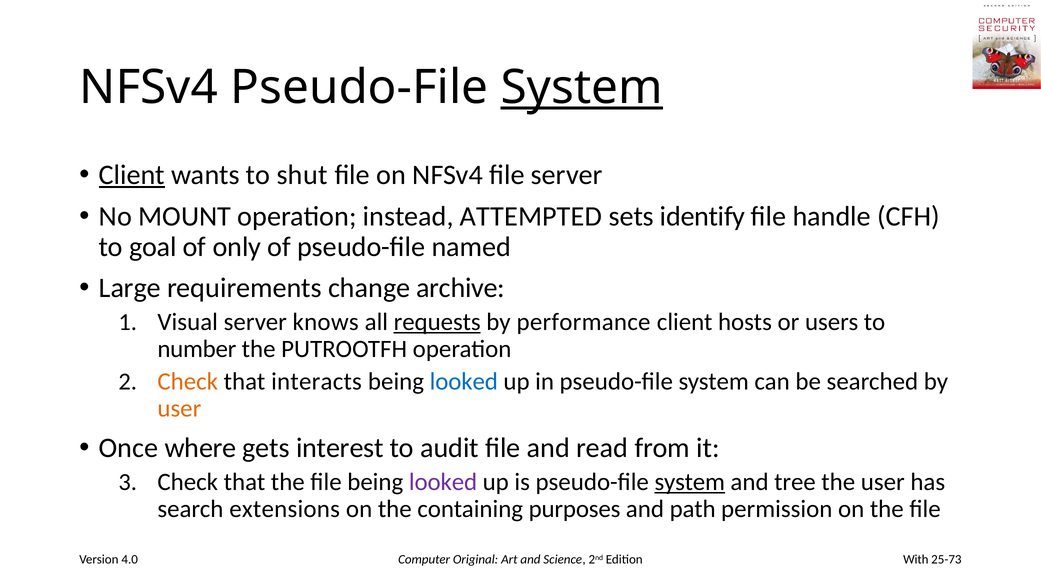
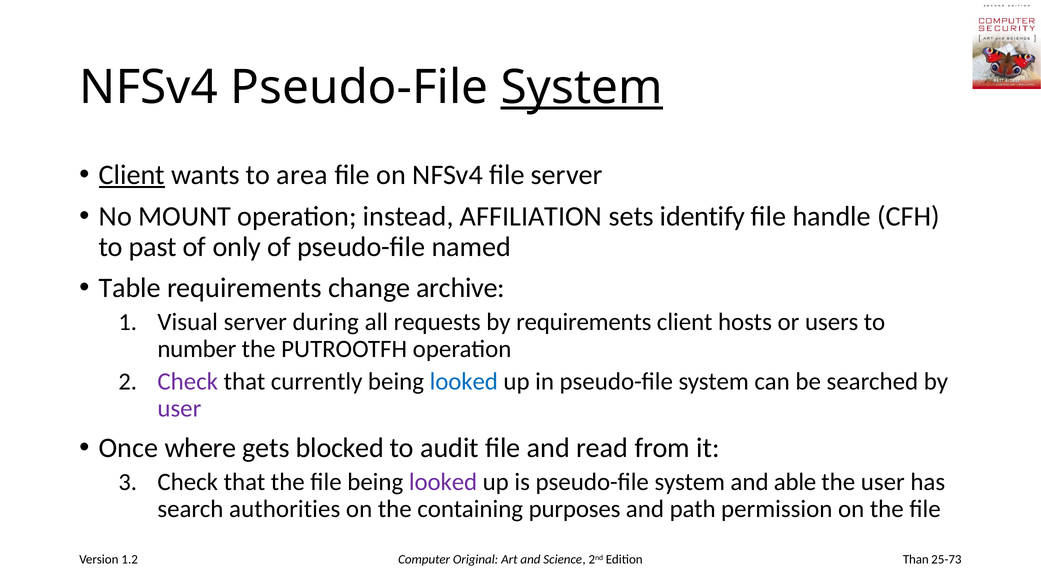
shut: shut -> area (302, 175)
ATTEMPTED: ATTEMPTED -> AFFILIATION (531, 216)
goal: goal -> past (153, 247)
Large: Large -> Table (130, 288)
knows: knows -> during (326, 322)
requests underline: present -> none (437, 322)
by performance: performance -> requirements (584, 322)
Check colour: orange -> purple (188, 381)
interacts: interacts -> currently (317, 381)
user colour: orange -> purple (179, 408)
interest: interest -> blocked (340, 448)
system underline: present -> none (690, 482)
tree: tree -> able (795, 482)
extensions: extensions -> authorities (285, 509)
4.0: 4.0 -> 1.2 (130, 559)
With: With -> Than (916, 559)
